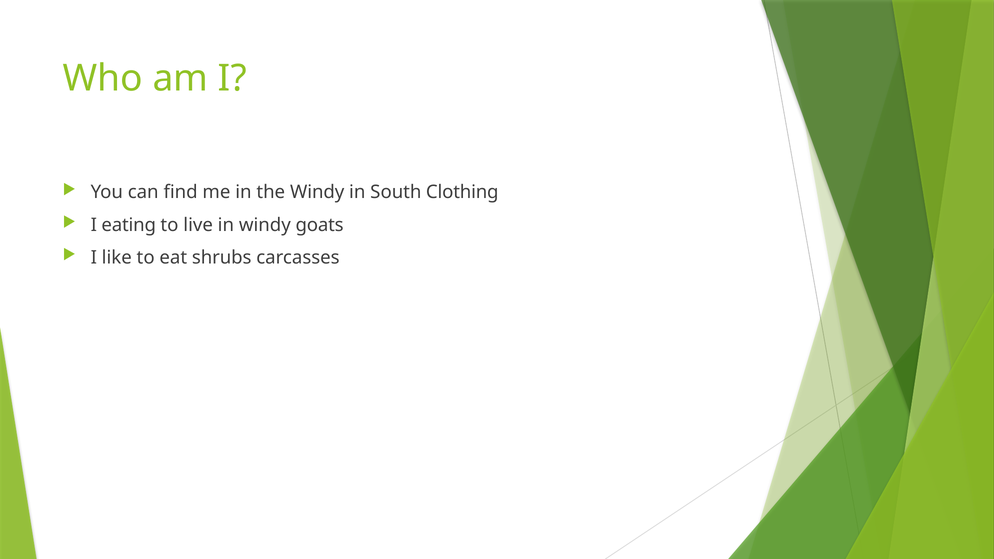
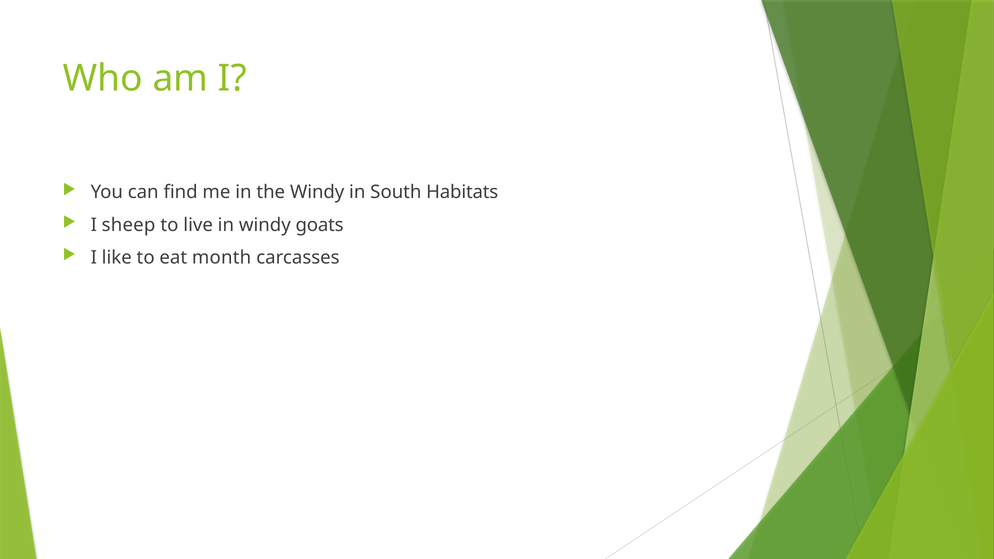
Clothing: Clothing -> Habitats (462, 192)
eating: eating -> sheep (129, 225)
shrubs: shrubs -> month (222, 258)
